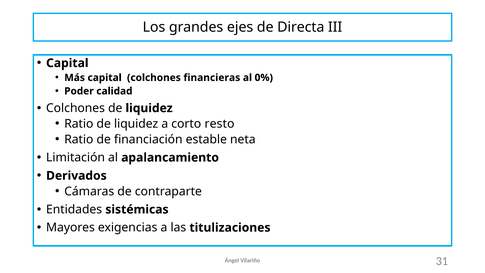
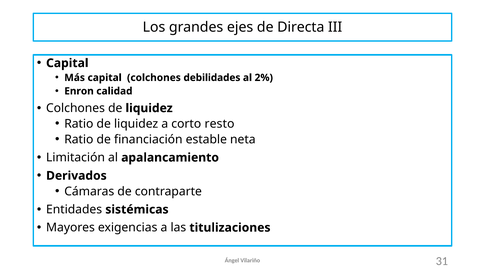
financieras: financieras -> debilidades (212, 78)
0%: 0% -> 2% (264, 78)
Poder: Poder -> Enron (79, 91)
